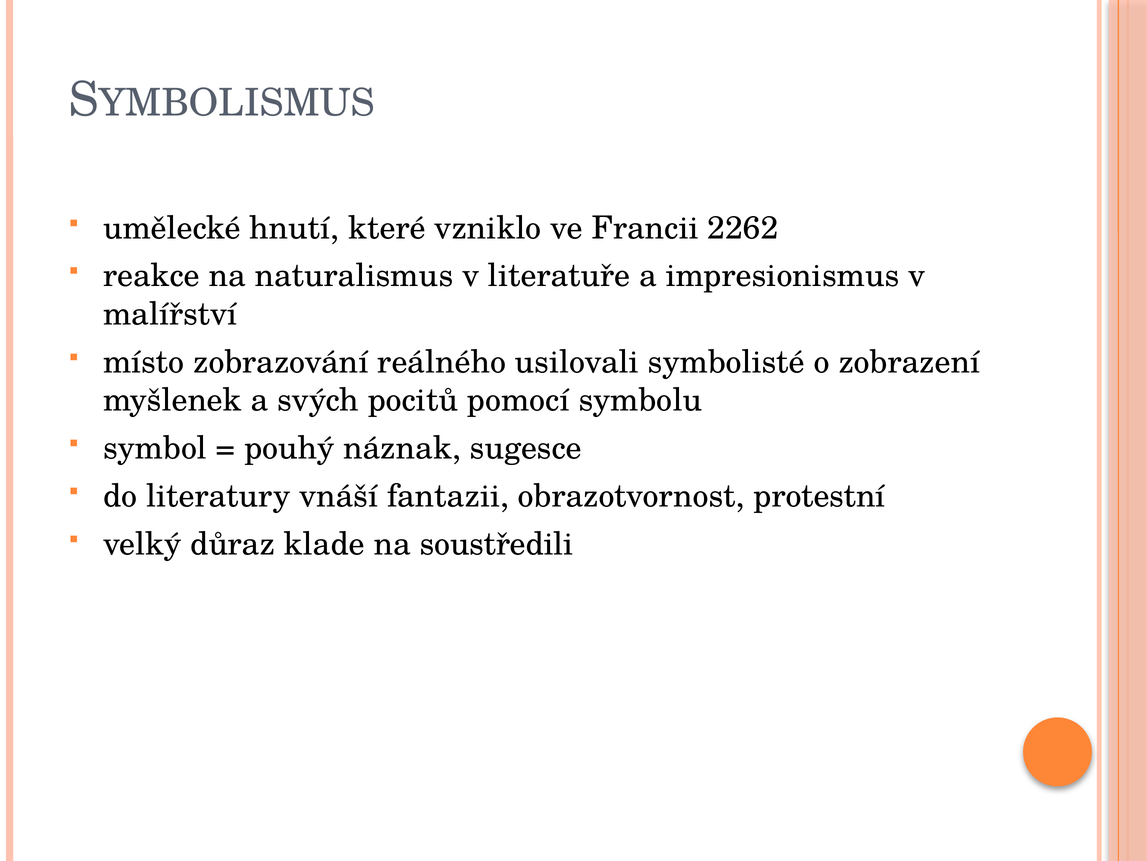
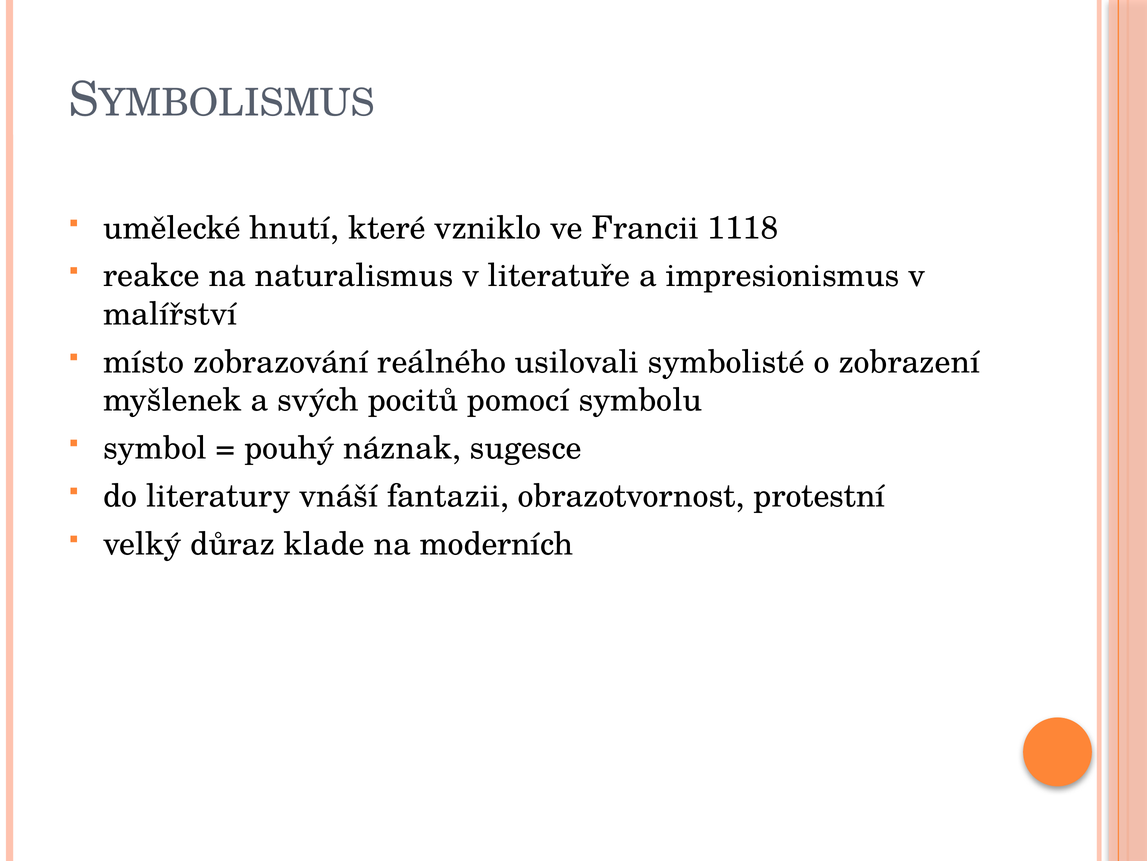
2262: 2262 -> 1118 (743, 228)
soustředili: soustředili -> moderních (497, 544)
